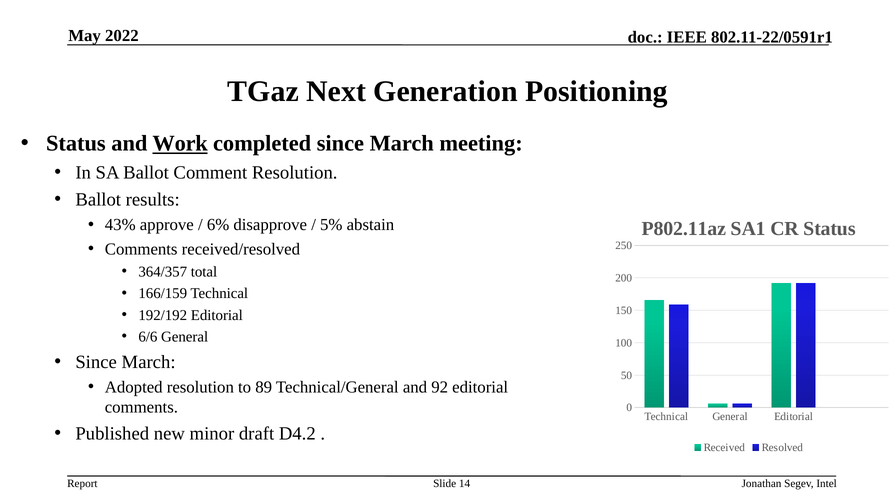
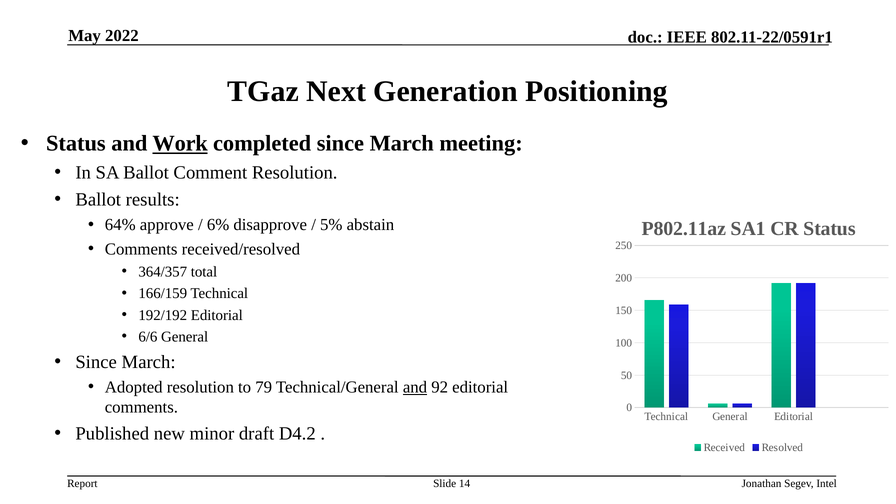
43%: 43% -> 64% (120, 225)
89: 89 -> 79 (264, 387)
and underline: none -> present (415, 387)
